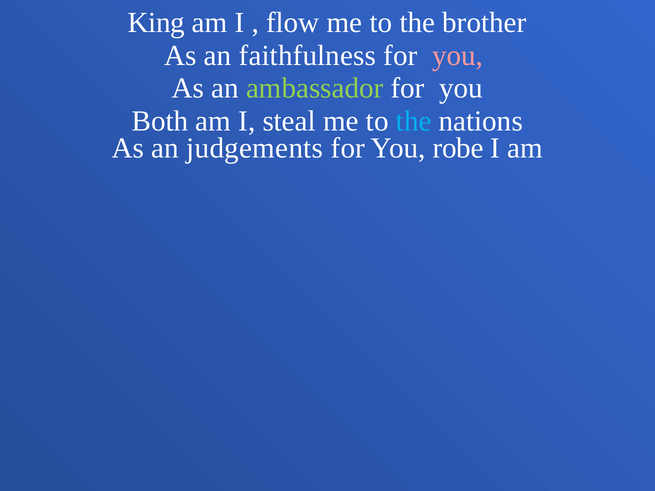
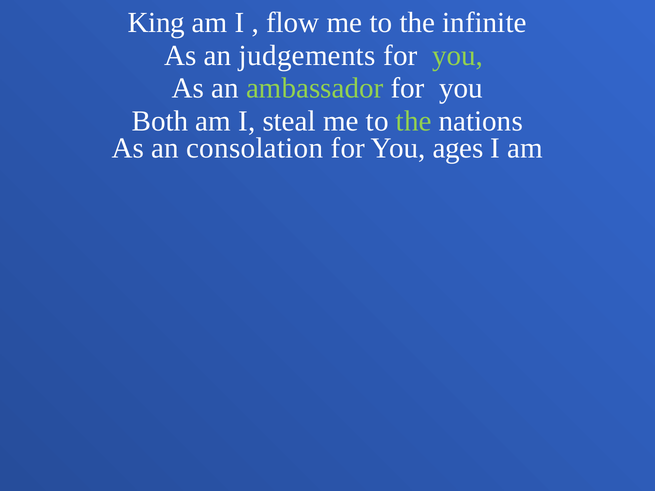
brother: brother -> infinite (484, 23)
faithfulness: faithfulness -> judgements (307, 55)
you colour: pink -> light green (457, 55)
the colour: light blue -> light green (414, 121)
judgements: judgements -> consolation (255, 148)
robe: robe -> ages (458, 148)
